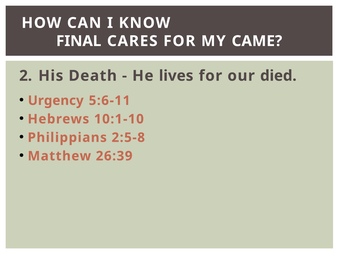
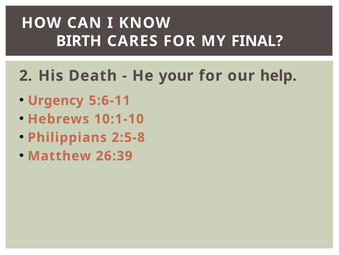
FINAL: FINAL -> BIRTH (79, 41)
CAME: CAME -> FINAL (257, 41)
lives: lives -> your (176, 76)
died: died -> help (278, 76)
